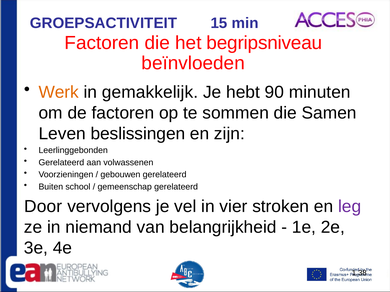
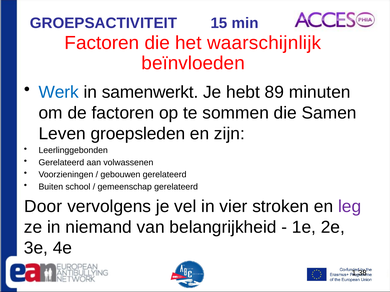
begripsniveau: begripsniveau -> waarschijnlijk (264, 43)
Werk colour: orange -> blue (59, 92)
gemakkelijk: gemakkelijk -> samenwerkt (150, 92)
90: 90 -> 89 (274, 92)
beslissingen: beslissingen -> groepsleden (138, 134)
